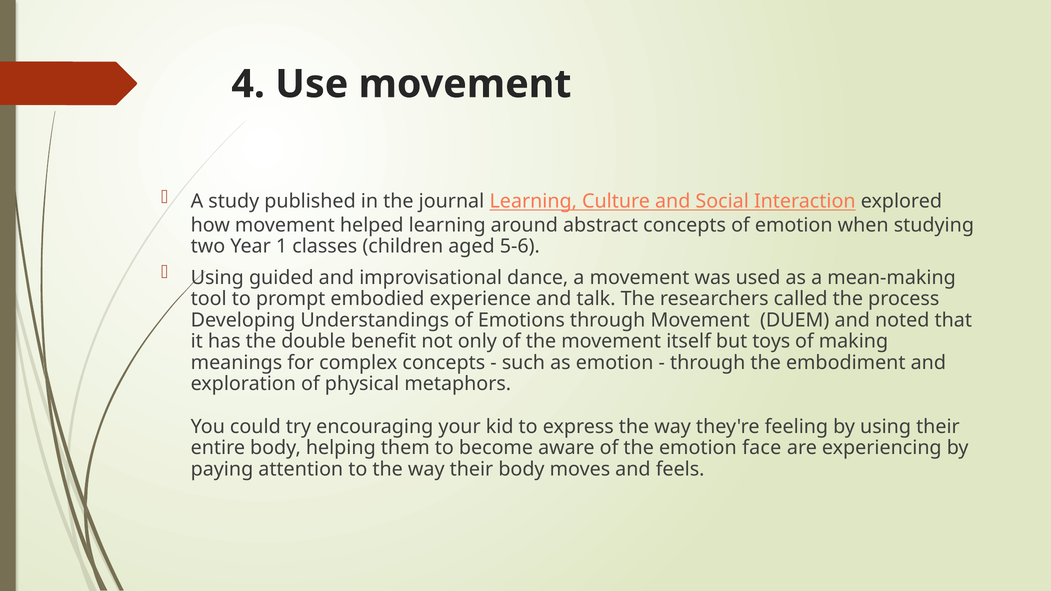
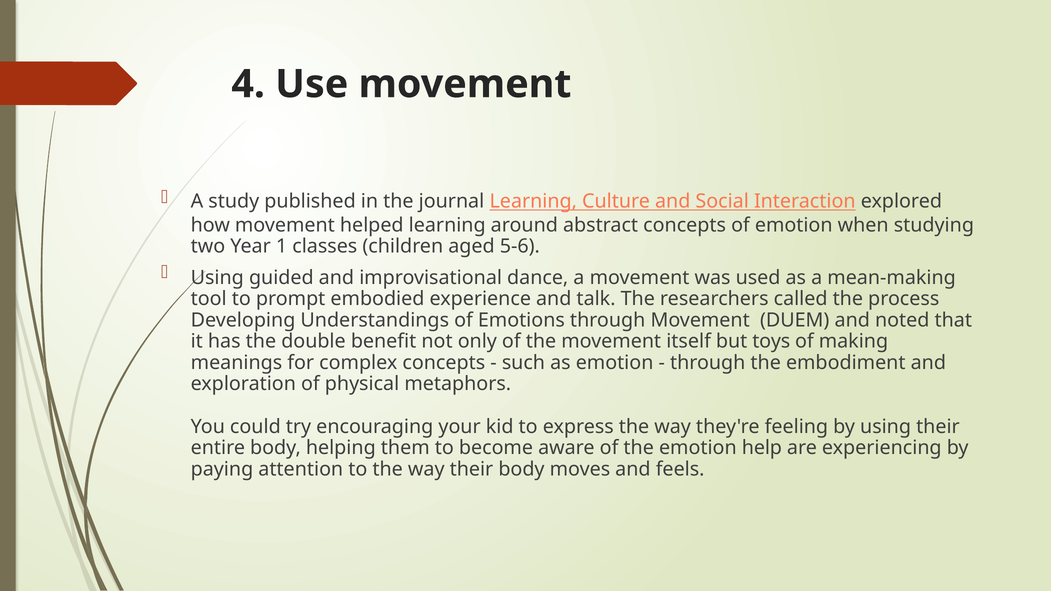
face: face -> help (762, 448)
